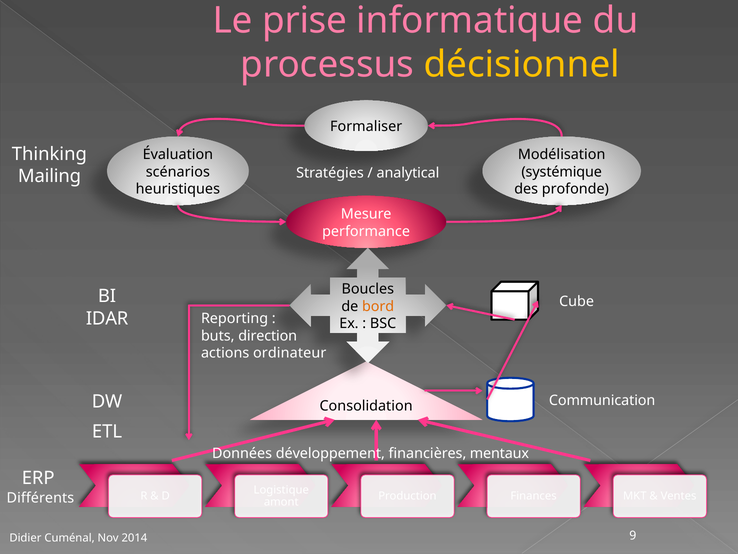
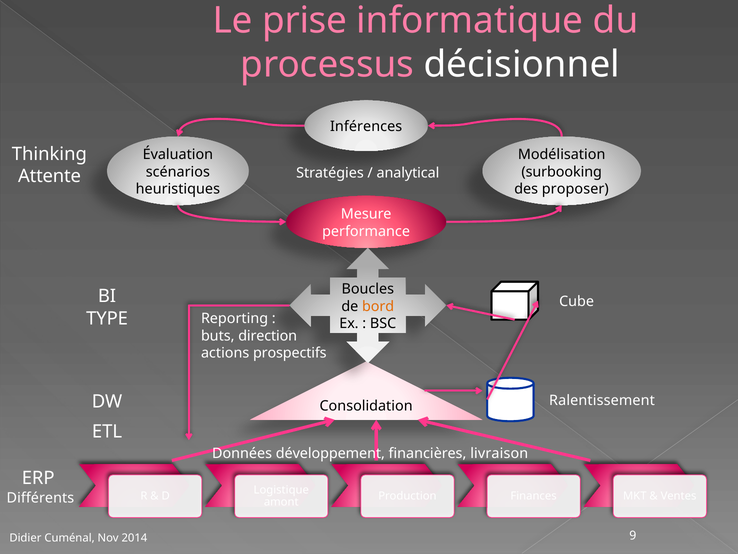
décisionnel colour: yellow -> white (522, 65)
Formaliser: Formaliser -> Inférences (366, 127)
systémique: systémique -> surbooking (562, 172)
Mailing: Mailing -> Attente (49, 176)
profonde: profonde -> proposer (575, 189)
IDAR: IDAR -> TYPE (107, 318)
ordinateur: ordinateur -> prospectifs (290, 353)
Communication: Communication -> Ralentissement (602, 400)
mentaux: mentaux -> livraison (499, 453)
